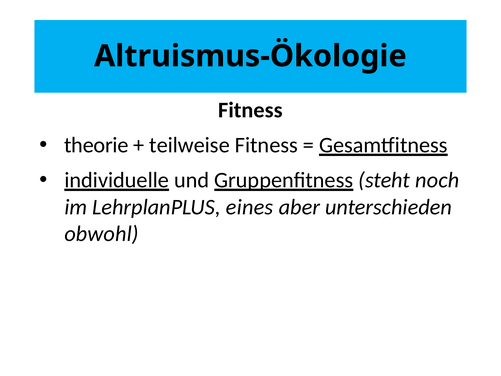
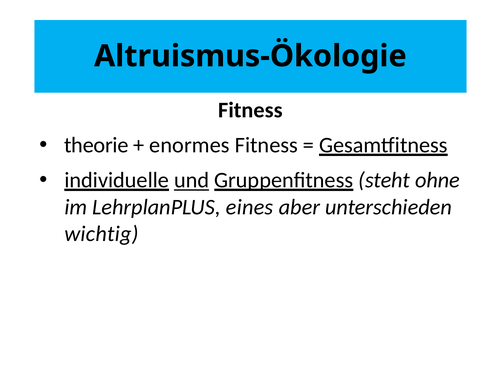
teilweise: teilweise -> enormes (189, 145)
und underline: none -> present (192, 180)
noch: noch -> ohne (437, 180)
obwohl: obwohl -> wichtig (101, 234)
